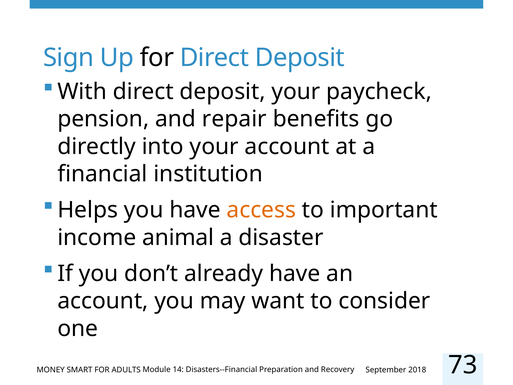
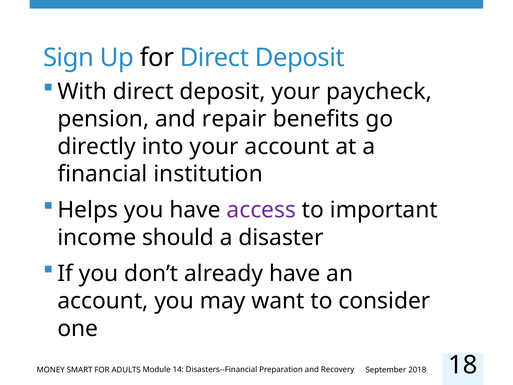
access colour: orange -> purple (261, 210)
animal: animal -> should (178, 237)
73: 73 -> 18 (463, 365)
